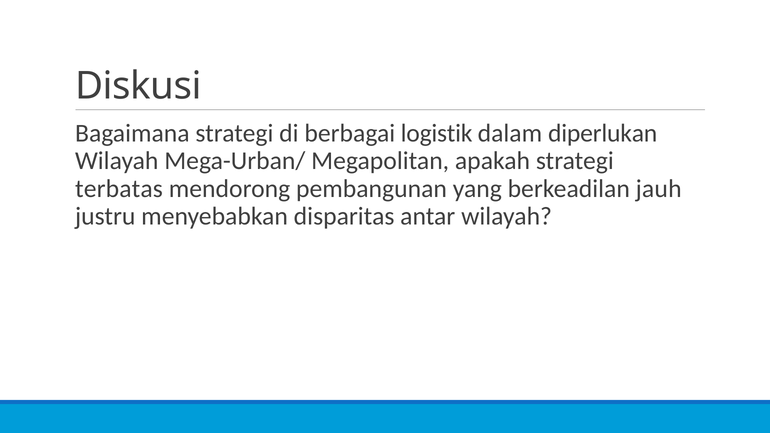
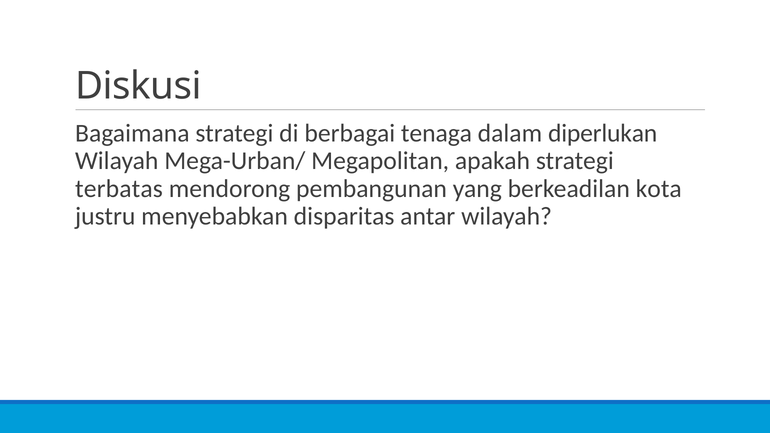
logistik: logistik -> tenaga (437, 133)
jauh: jauh -> kota (659, 189)
